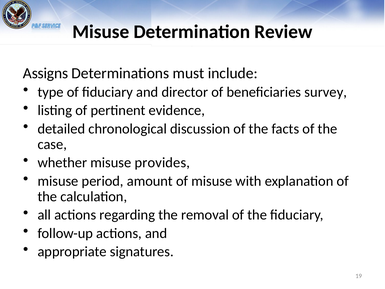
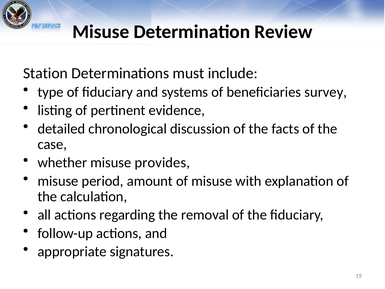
Assigns: Assigns -> Station (45, 73)
director: director -> systems (185, 92)
